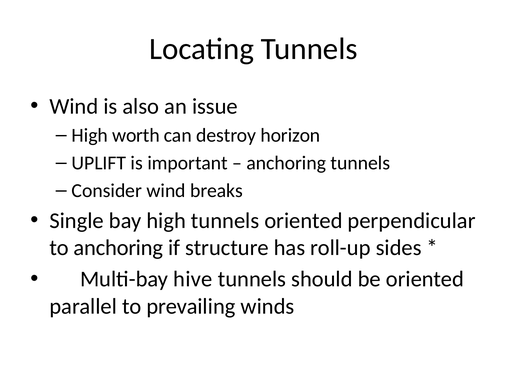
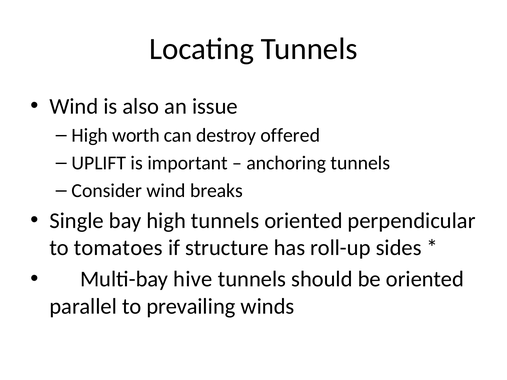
horizon: horizon -> offered (290, 135)
to anchoring: anchoring -> tomatoes (118, 248)
